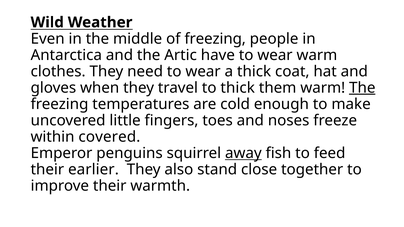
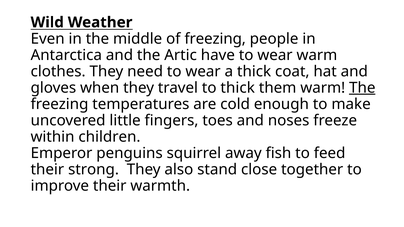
covered: covered -> children (109, 137)
away underline: present -> none (243, 153)
earlier: earlier -> strong (94, 170)
